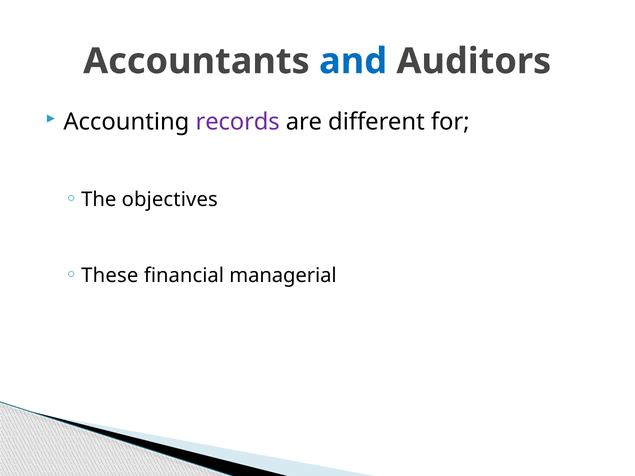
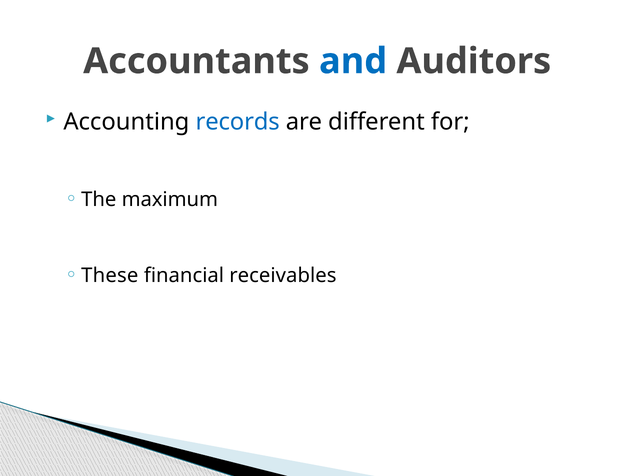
records colour: purple -> blue (238, 122)
objectives: objectives -> maximum (170, 200)
managerial: managerial -> receivables (283, 276)
